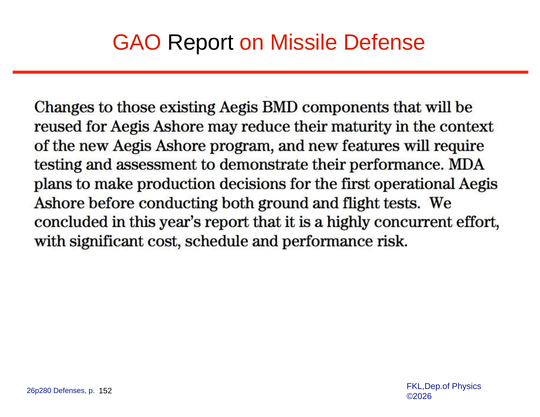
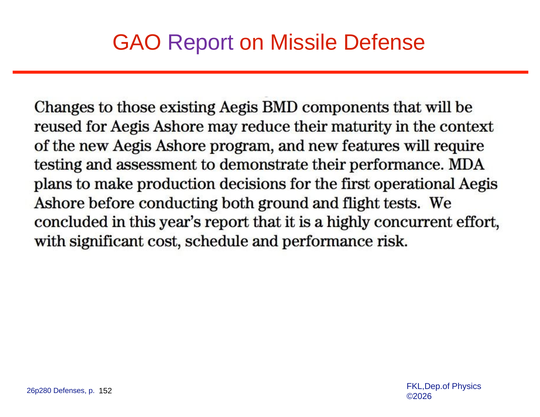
Report colour: black -> purple (201, 43)
